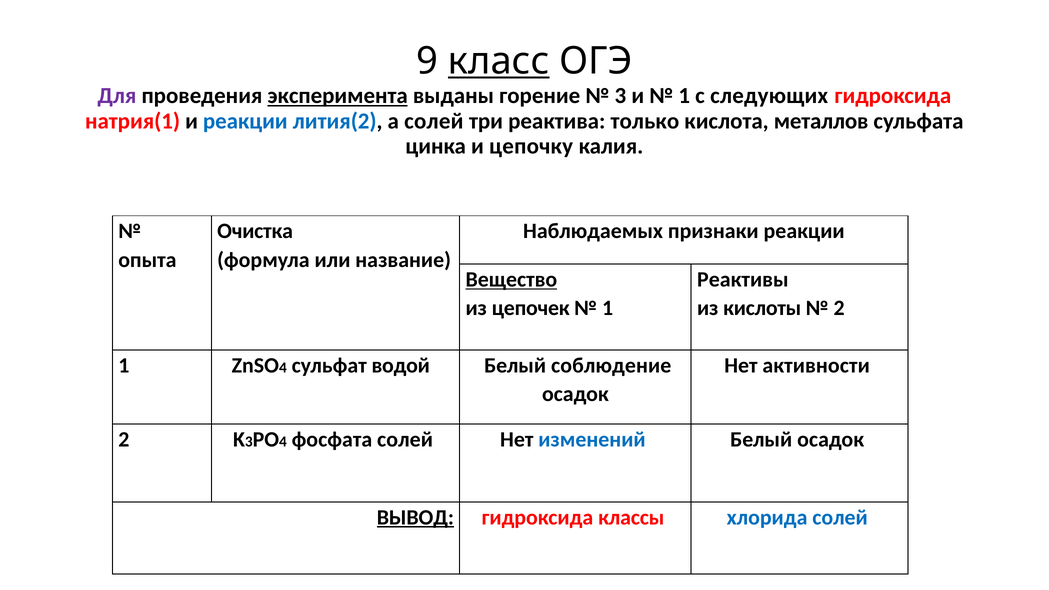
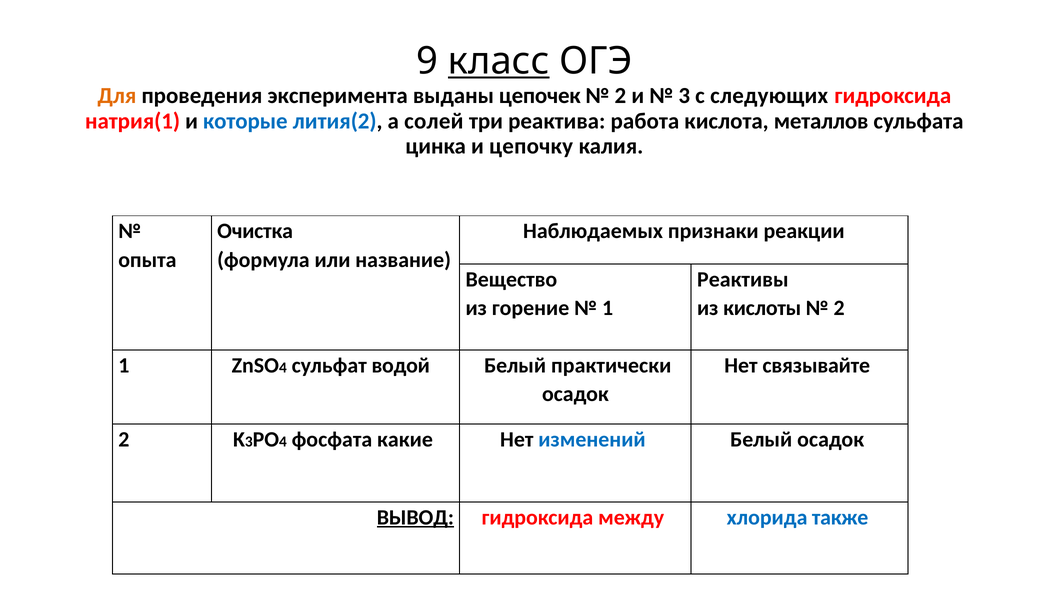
Для colour: purple -> orange (117, 96)
эксперимента underline: present -> none (338, 96)
горение: горение -> цепочек (540, 96)
3: 3 -> 2 (620, 96)
1: 1 -> 3 (684, 96)
и реакции: реакции -> которые (245, 121)
только: только -> работа (645, 121)
Вещество underline: present -> none (511, 280)
цепочек: цепочек -> горение (531, 308)
соблюдение: соблюдение -> практически (611, 365)
активности: активности -> связывайте (816, 365)
фосфата солей: солей -> какие (405, 440)
классы: классы -> между (631, 517)
хлорида солей: солей -> также (840, 517)
